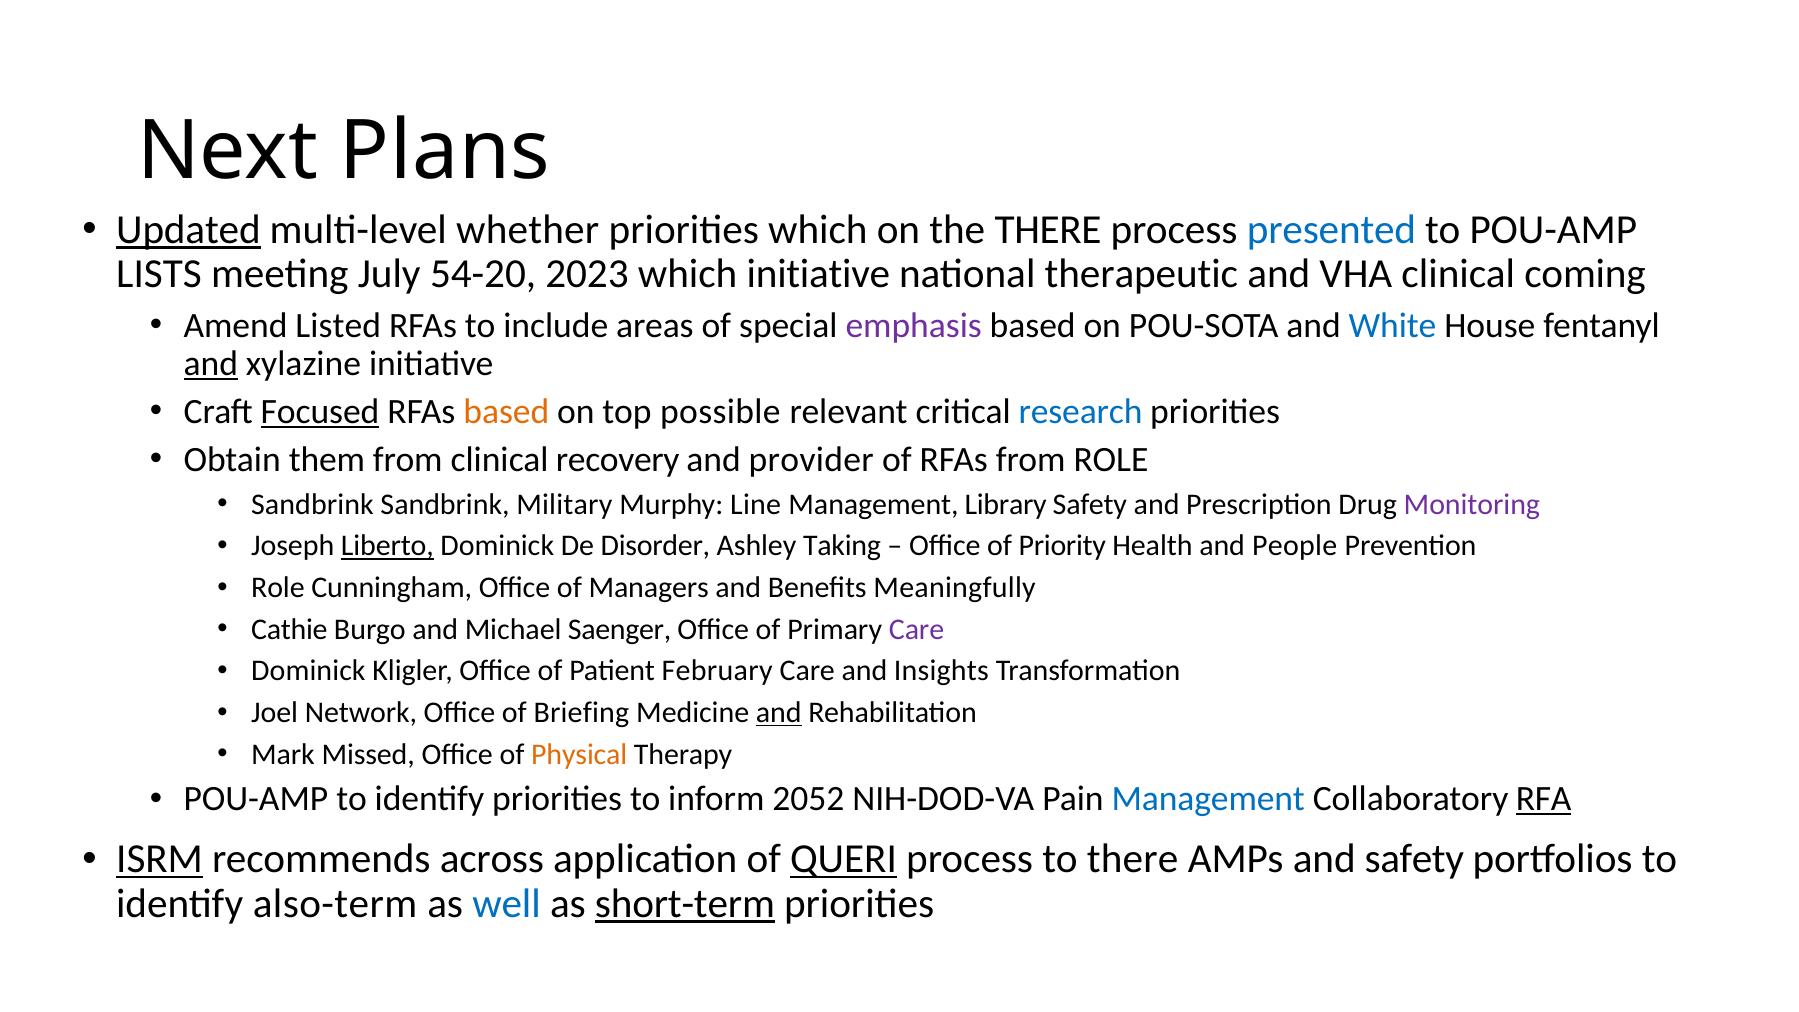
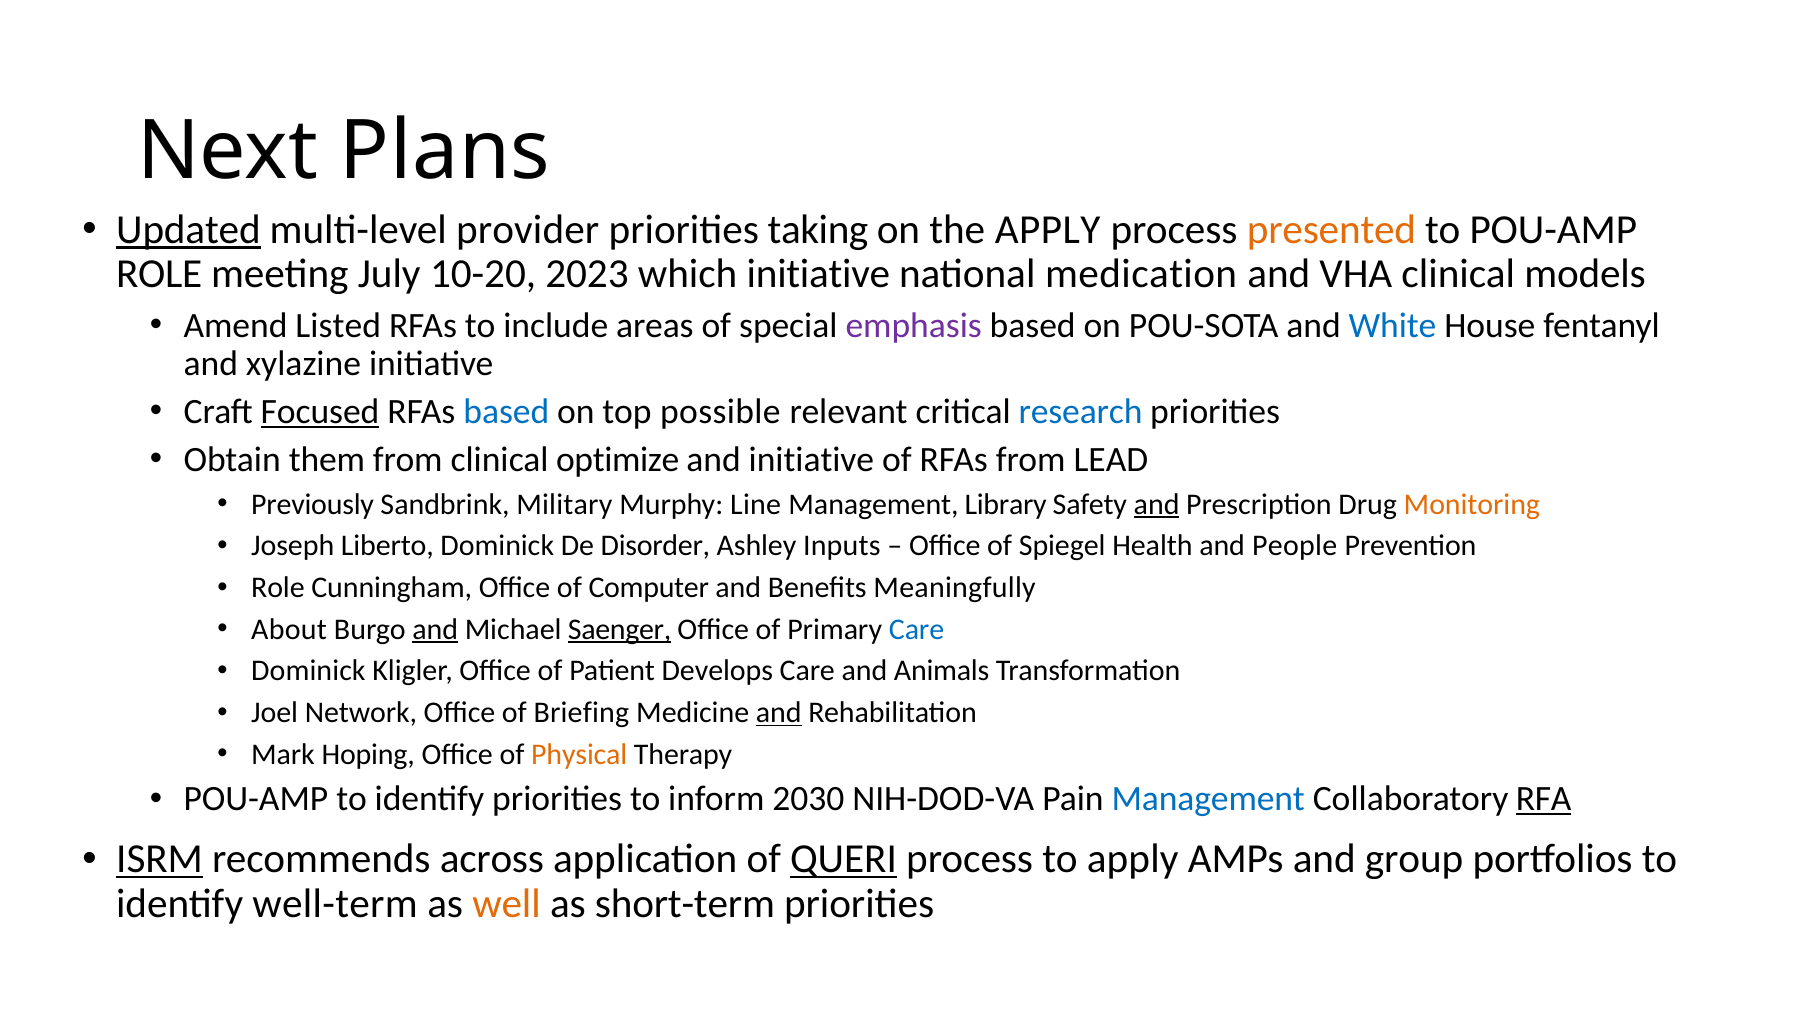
whether: whether -> provider (528, 230)
priorities which: which -> taking (818, 230)
the THERE: THERE -> APPLY (1048, 230)
presented colour: blue -> orange (1331, 230)
LISTS: LISTS -> ROLE (159, 274)
54-20: 54-20 -> 10-20 (483, 274)
therapeutic: therapeutic -> medication (1141, 274)
coming: coming -> models (1585, 274)
and underline: present -> none (211, 364)
based colour: orange -> blue (506, 412)
recovery: recovery -> optimize (618, 459)
and provider: provider -> initiative (811, 459)
from ROLE: ROLE -> LEAD (1111, 459)
Sandbrink: Sandbrink -> Previously (313, 504)
and underline: none -> present (1157, 504)
Monitoring colour: purple -> orange (1472, 504)
Liberto underline: present -> none (387, 546)
Taking: Taking -> Inputs (842, 546)
Priority: Priority -> Spiegel (1062, 546)
Managers: Managers -> Computer (649, 587)
Cathie: Cathie -> About (289, 629)
and underline: none -> present (435, 629)
Saenger underline: none -> present (620, 629)
Care colour: purple -> blue (917, 629)
February: February -> Develops (717, 671)
Insights: Insights -> Animals (942, 671)
Missed: Missed -> Hoping (368, 754)
2052: 2052 -> 2030 (808, 799)
to there: there -> apply (1133, 859)
and safety: safety -> group (1414, 859)
also-term: also-term -> well-term (335, 904)
well colour: blue -> orange (507, 904)
short-term underline: present -> none (685, 904)
